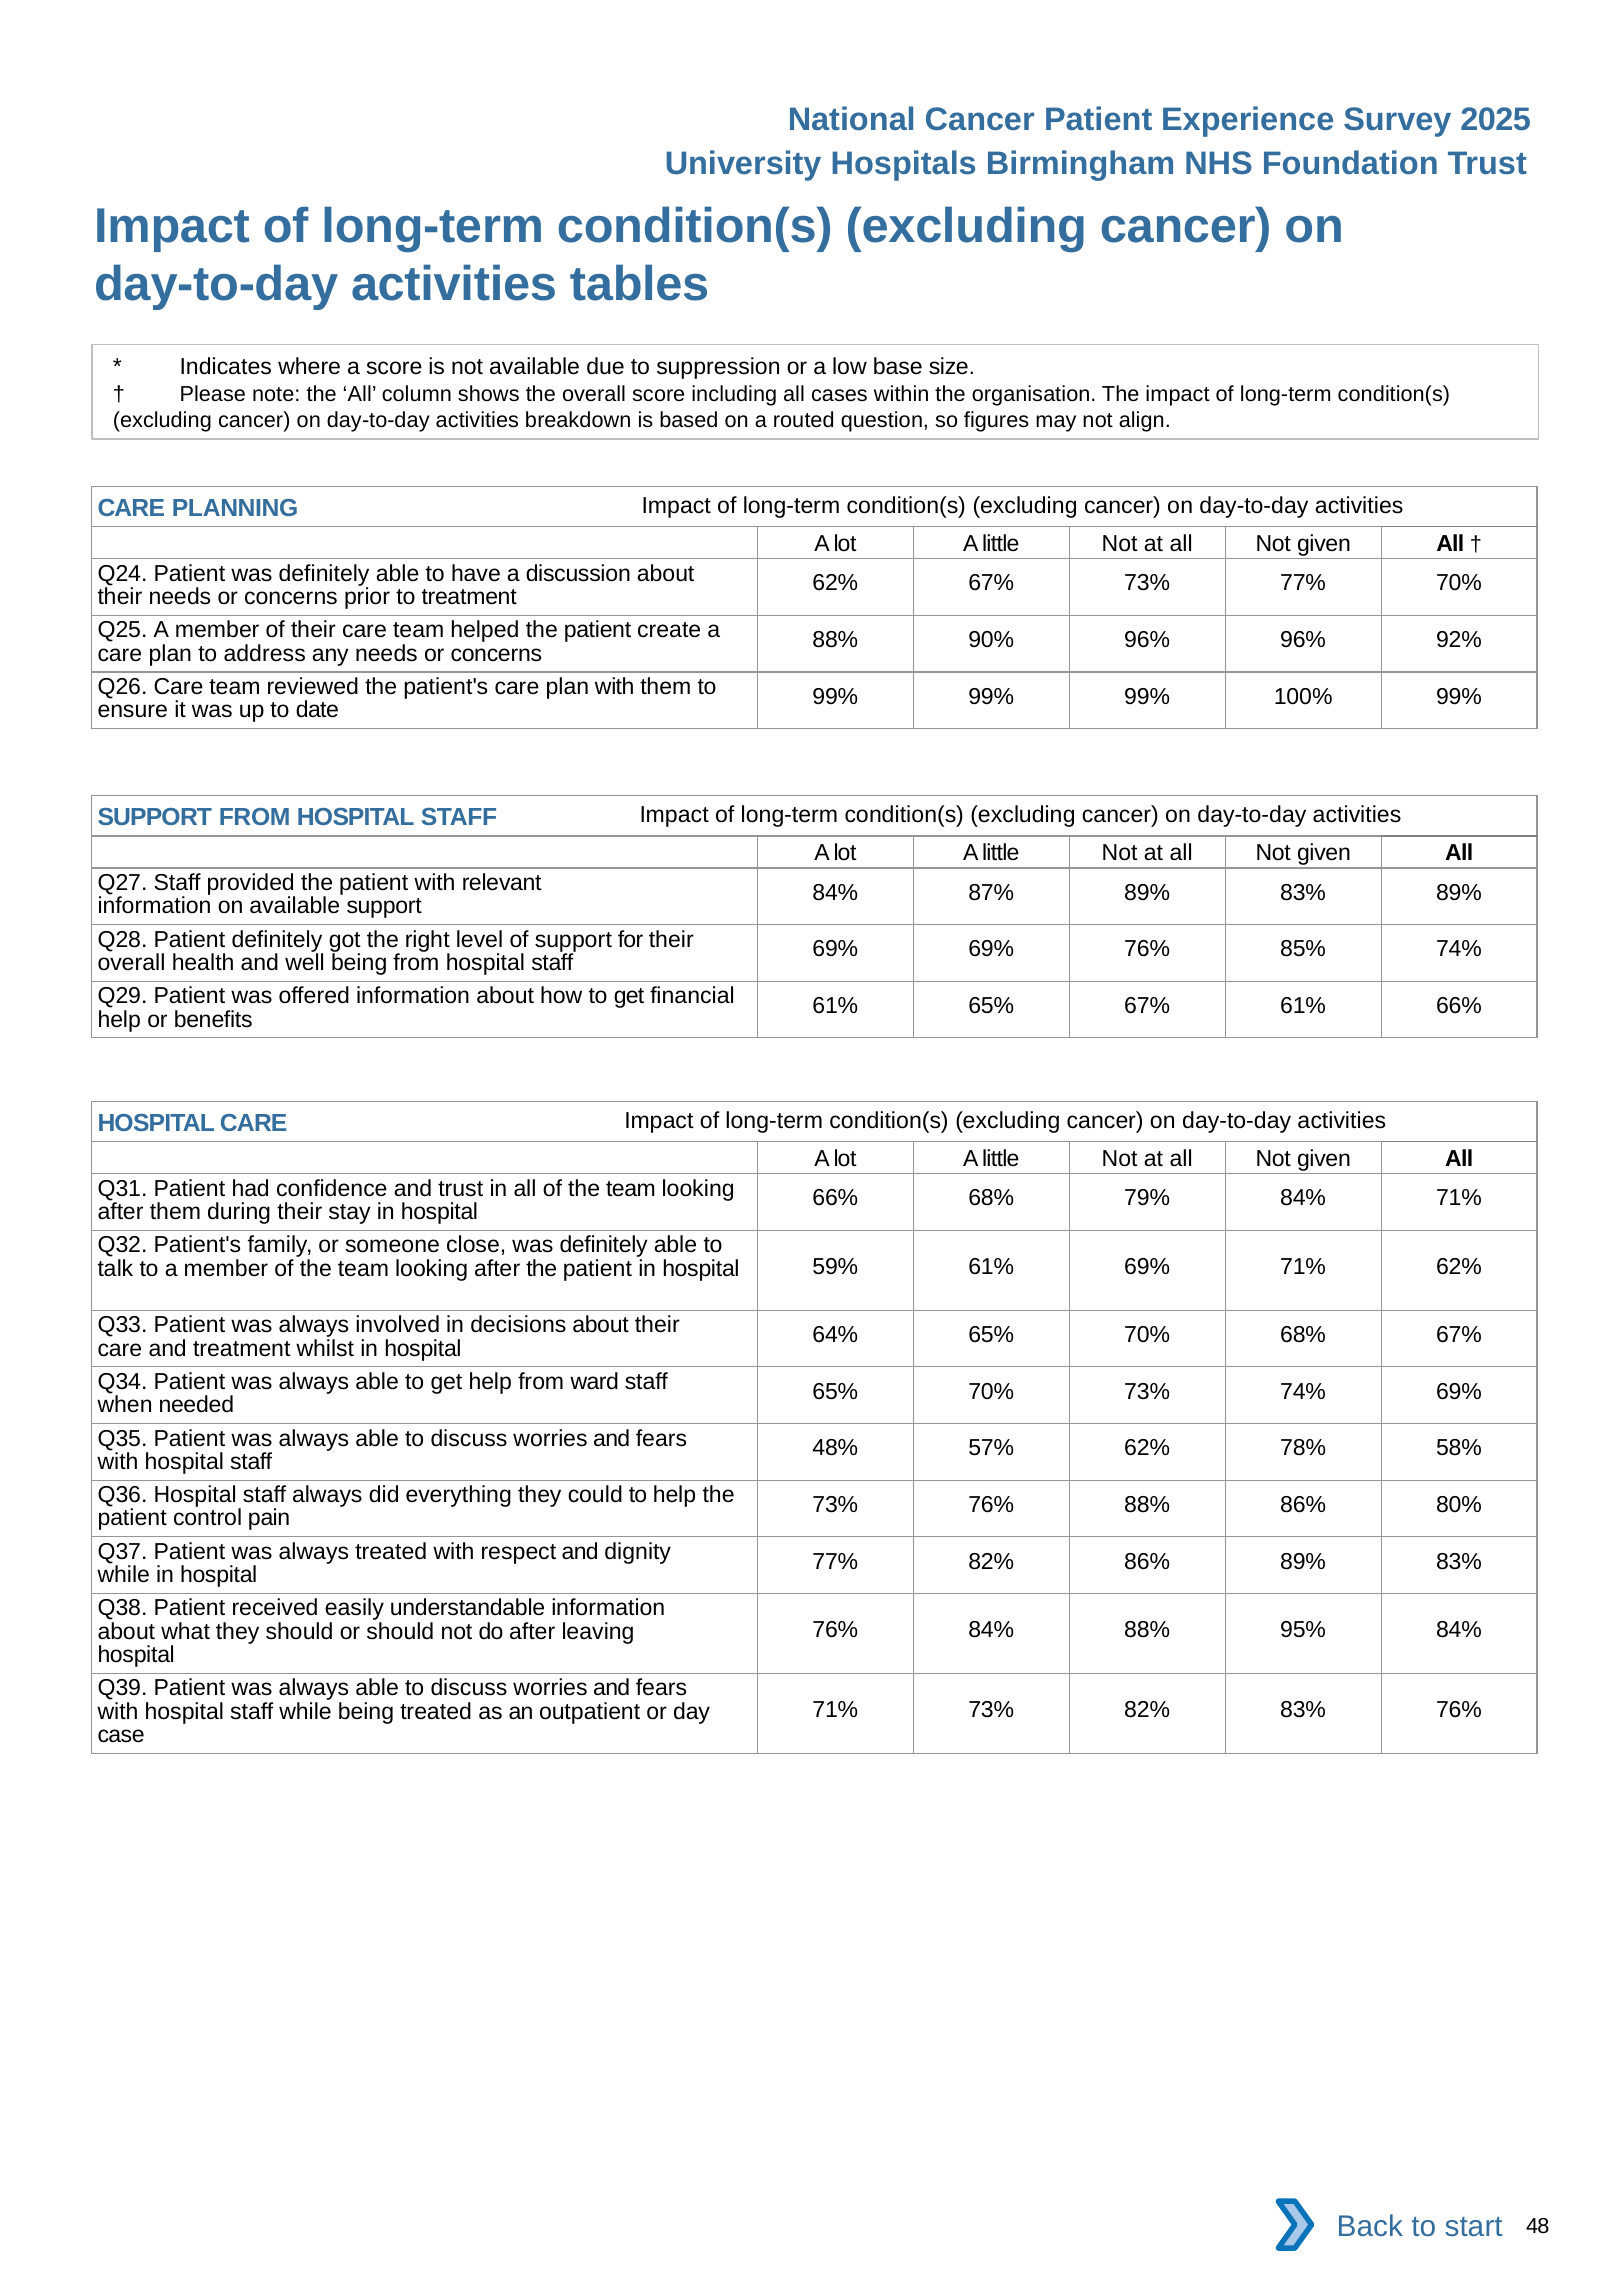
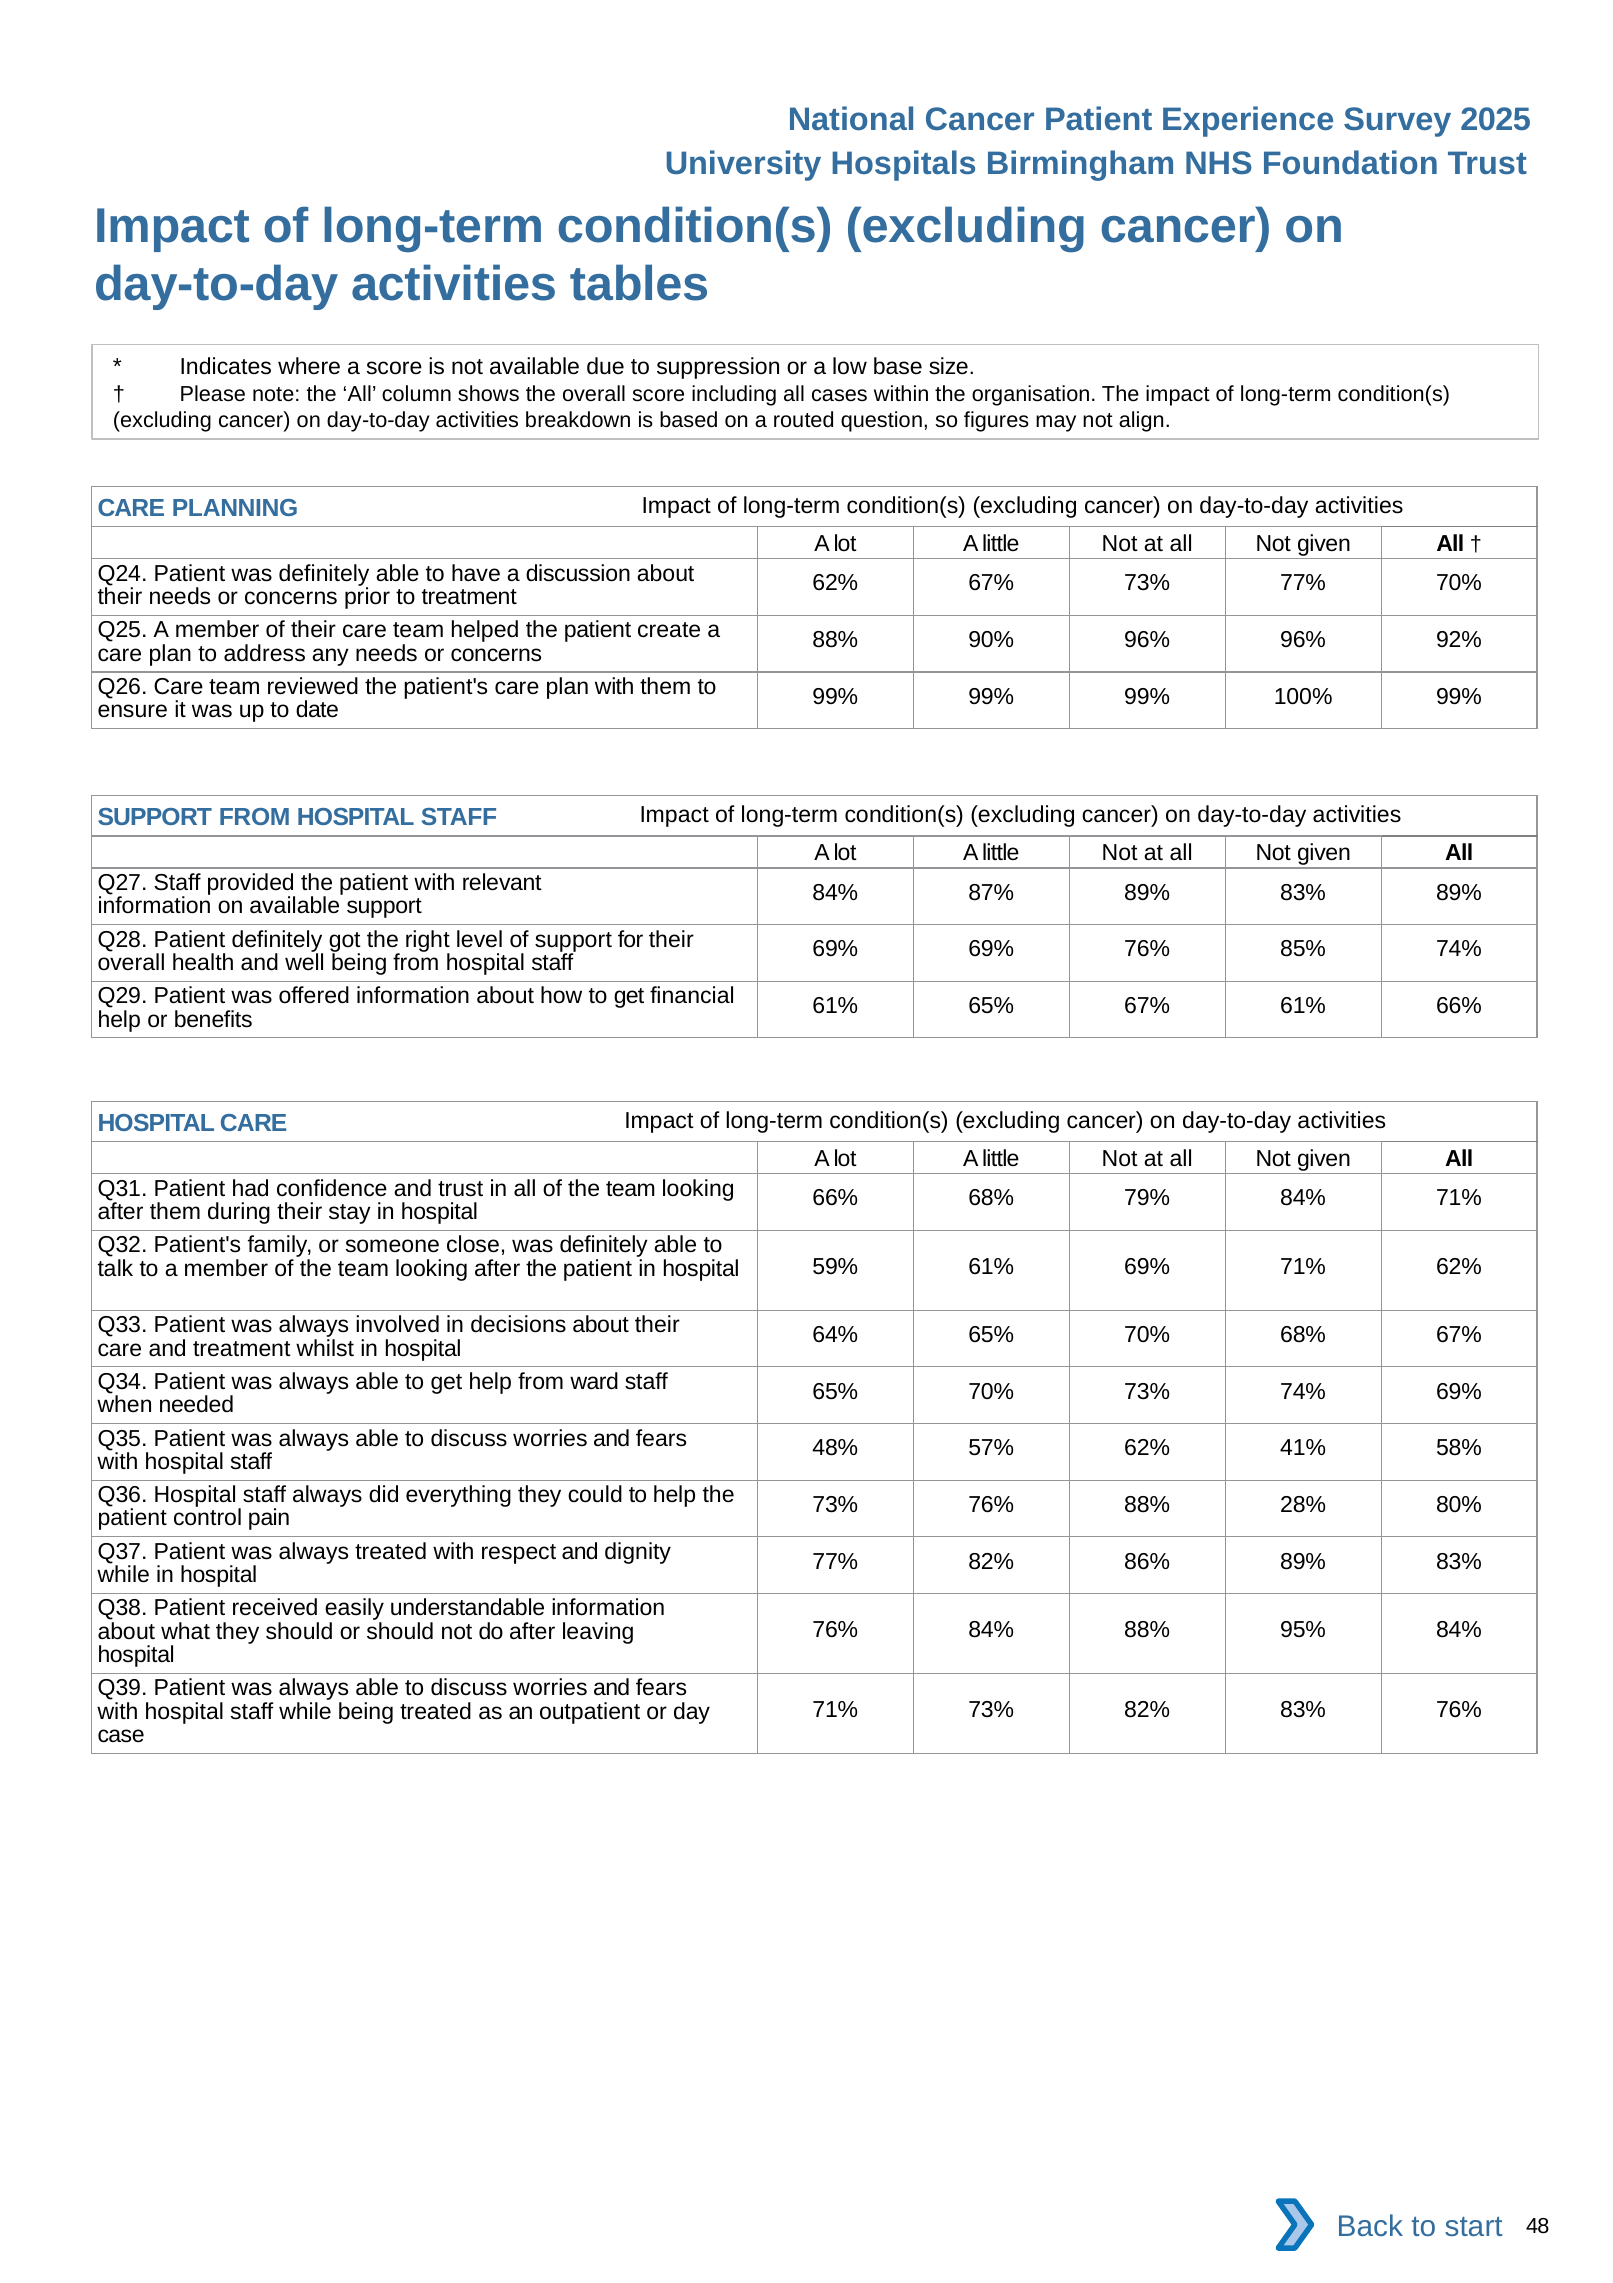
78%: 78% -> 41% (1303, 1448)
88% 86%: 86% -> 28% (1303, 1505)
